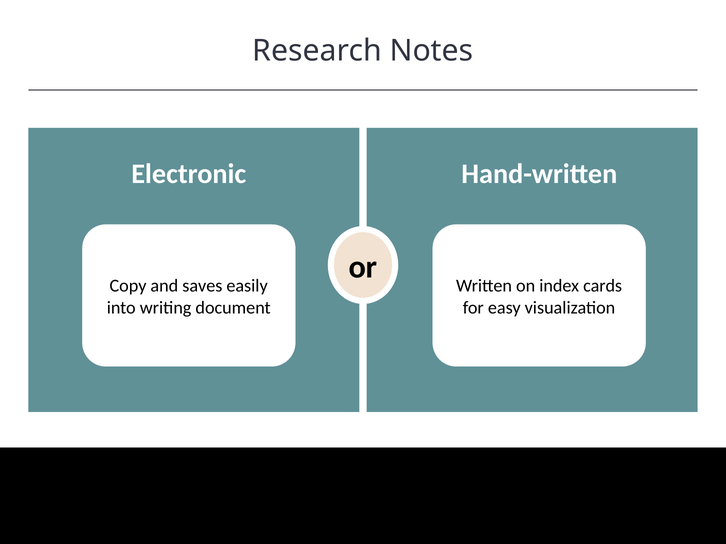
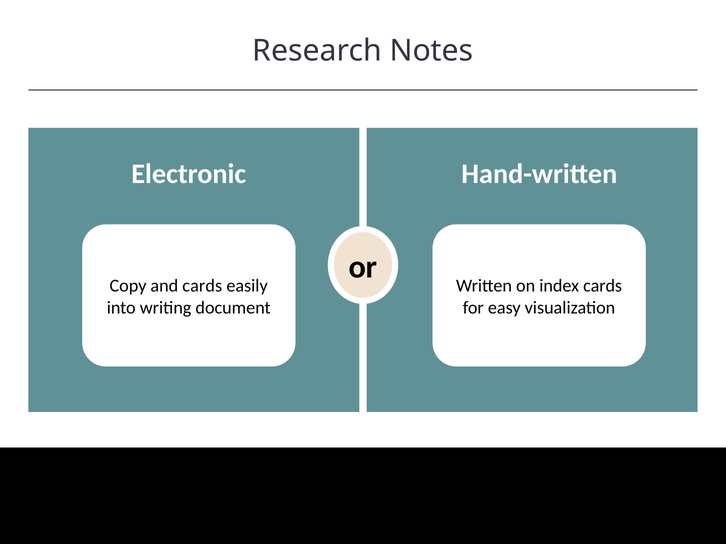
and saves: saves -> cards (202, 286)
